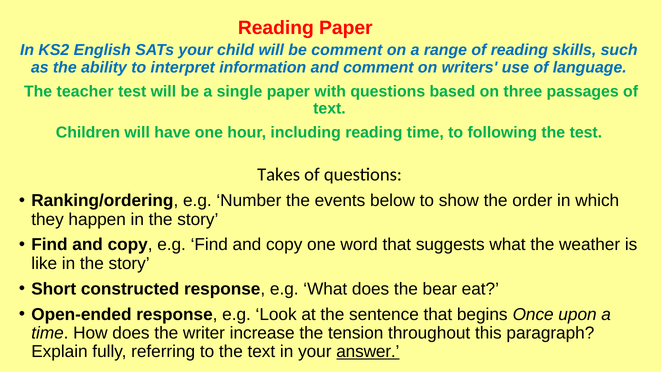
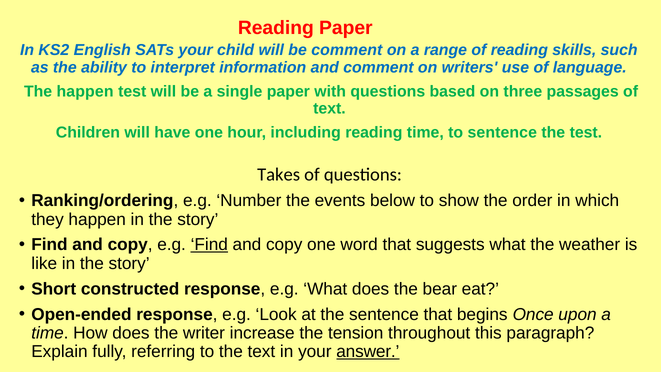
The teacher: teacher -> happen (85, 91)
to following: following -> sentence (502, 132)
Find underline: none -> present (209, 245)
